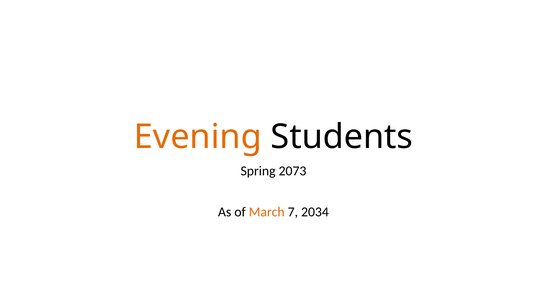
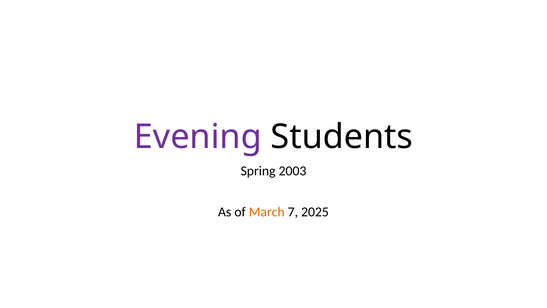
Evening colour: orange -> purple (198, 137)
2073: 2073 -> 2003 (293, 171)
2034: 2034 -> 2025 (315, 212)
